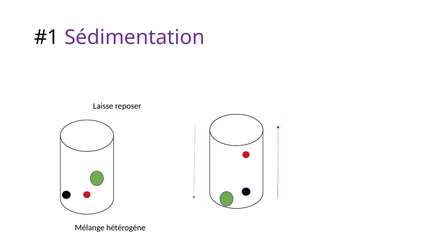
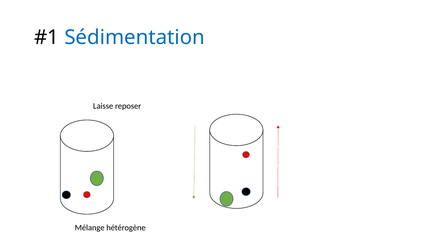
Sédimentation colour: purple -> blue (135, 38)
